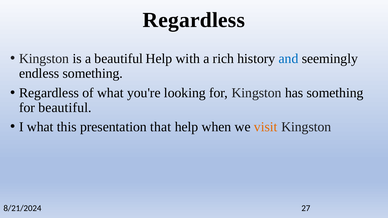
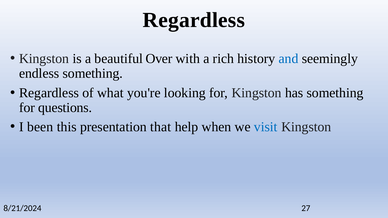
beautiful Help: Help -> Over (159, 59)
for beautiful: beautiful -> questions (65, 108)
I what: what -> been (40, 127)
visit colour: orange -> blue (266, 127)
